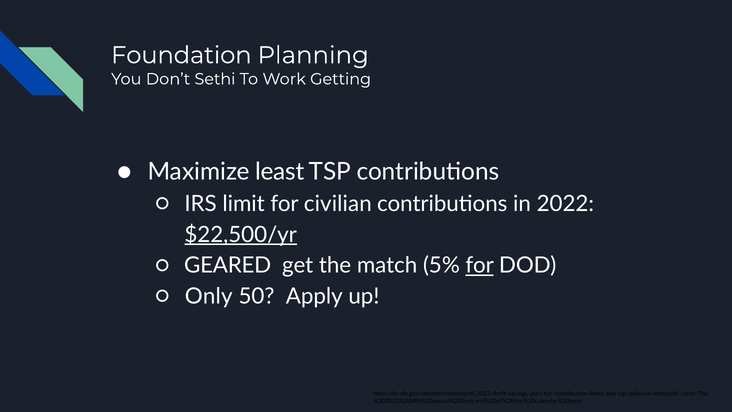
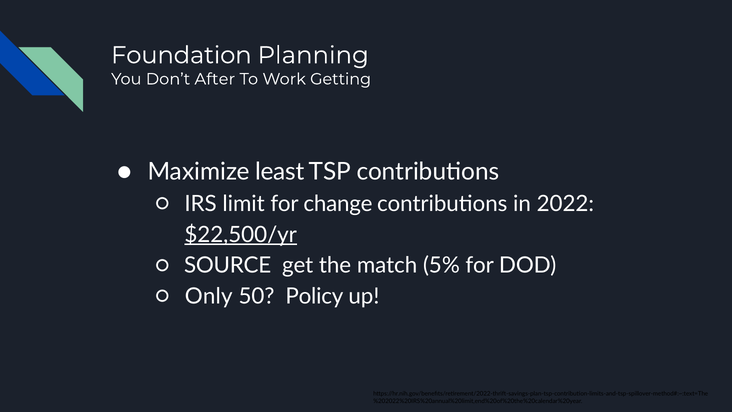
Sethi: Sethi -> After (215, 79)
civilian: civilian -> change (338, 204)
GEARED: GEARED -> SOURCE (228, 265)
for underline: present -> none (480, 265)
Apply: Apply -> Policy (314, 296)
